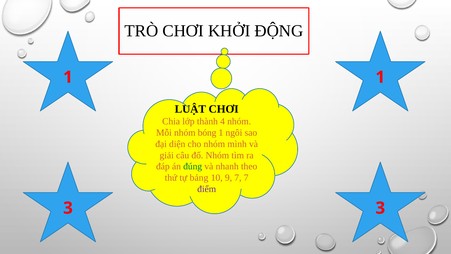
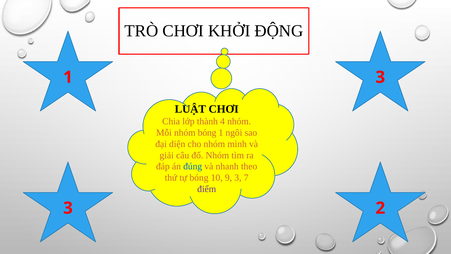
1 1: 1 -> 3 (380, 77)
đúng colour: green -> blue (193, 166)
tự bảng: bảng -> bóng (199, 178)
9 7: 7 -> 3 (238, 178)
3 3: 3 -> 2 (380, 208)
